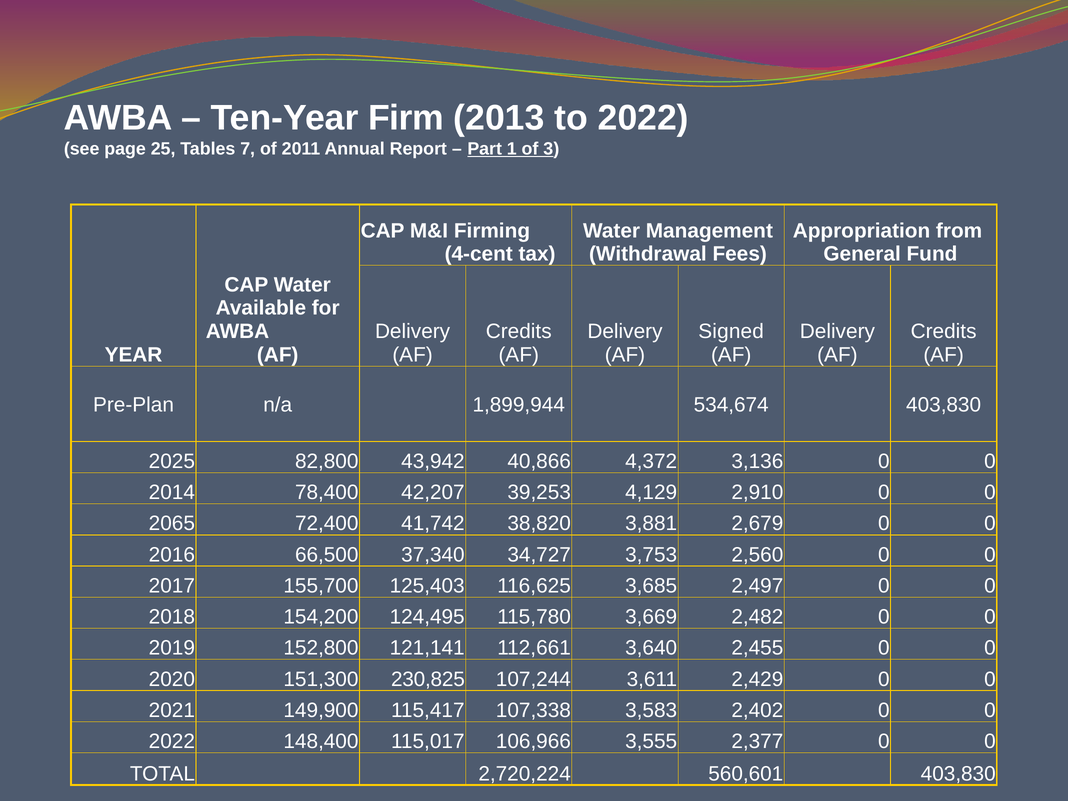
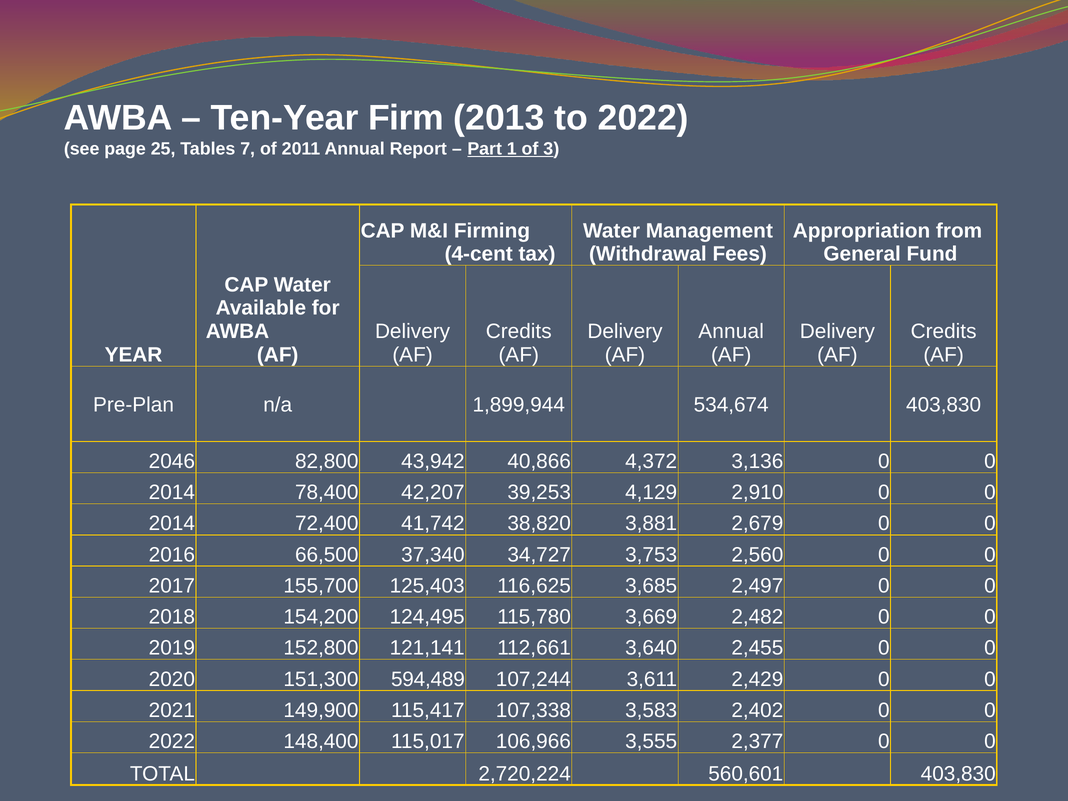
Signed: Signed -> Annual (731, 331)
2025: 2025 -> 2046 (172, 461)
2065: 2065 -> 2014 (172, 524)
230,825: 230,825 -> 594,489 (428, 679)
